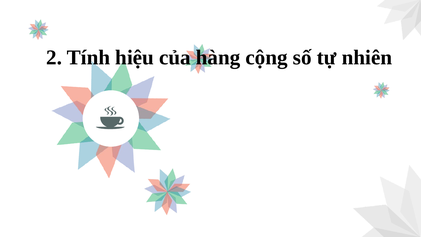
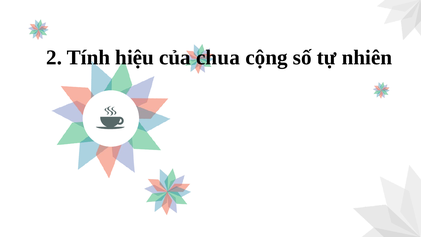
hàng: hàng -> chua (218, 57)
